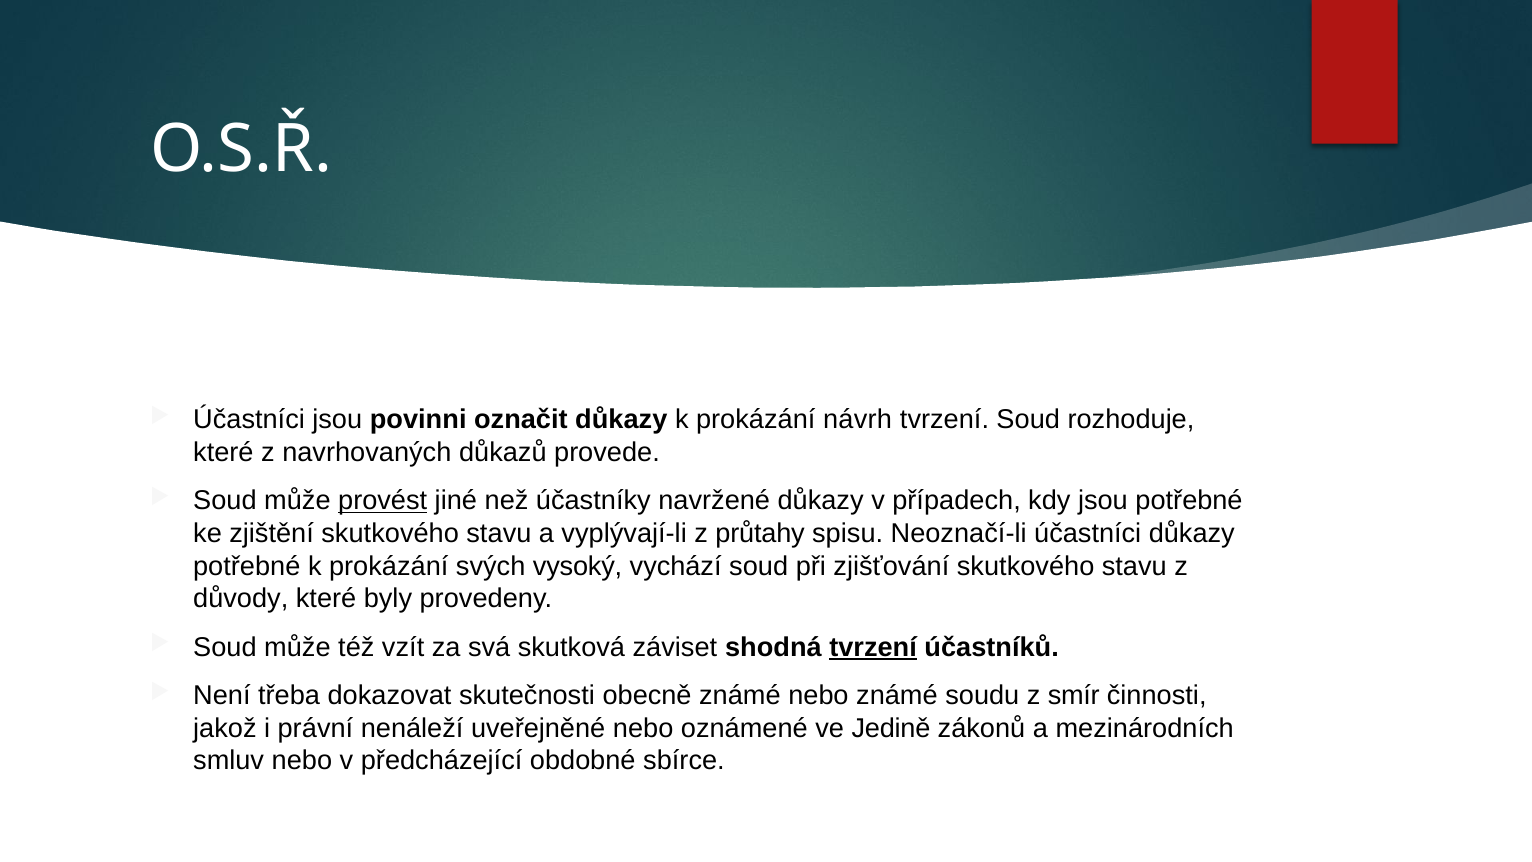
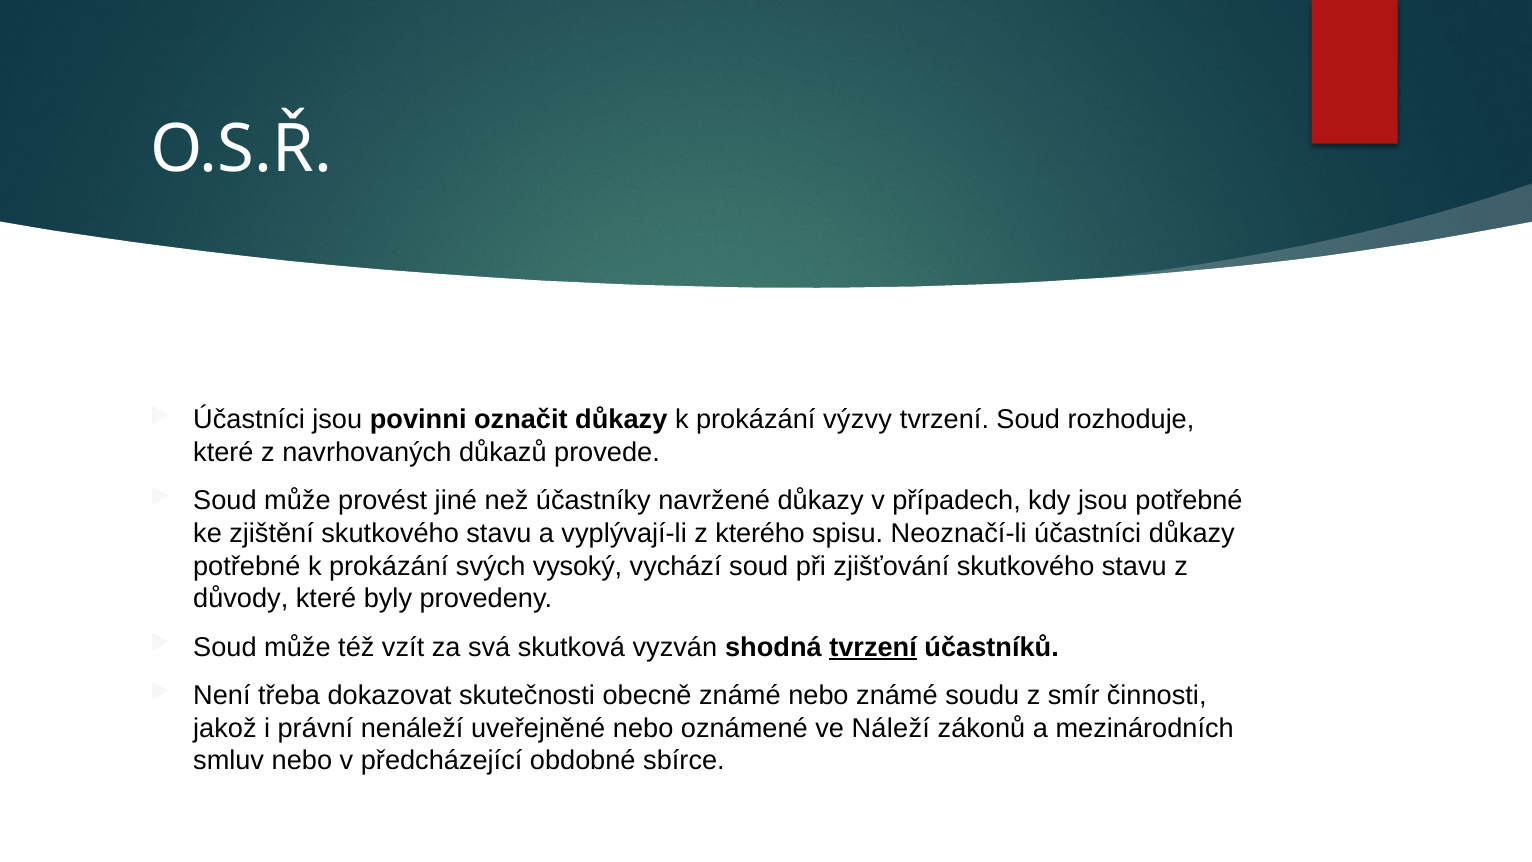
návrh: návrh -> výzvy (858, 420)
provést underline: present -> none (383, 501)
průtahy: průtahy -> kterého (760, 533)
záviset: záviset -> vyzván (675, 647)
Jedině: Jedině -> Náleží (891, 728)
